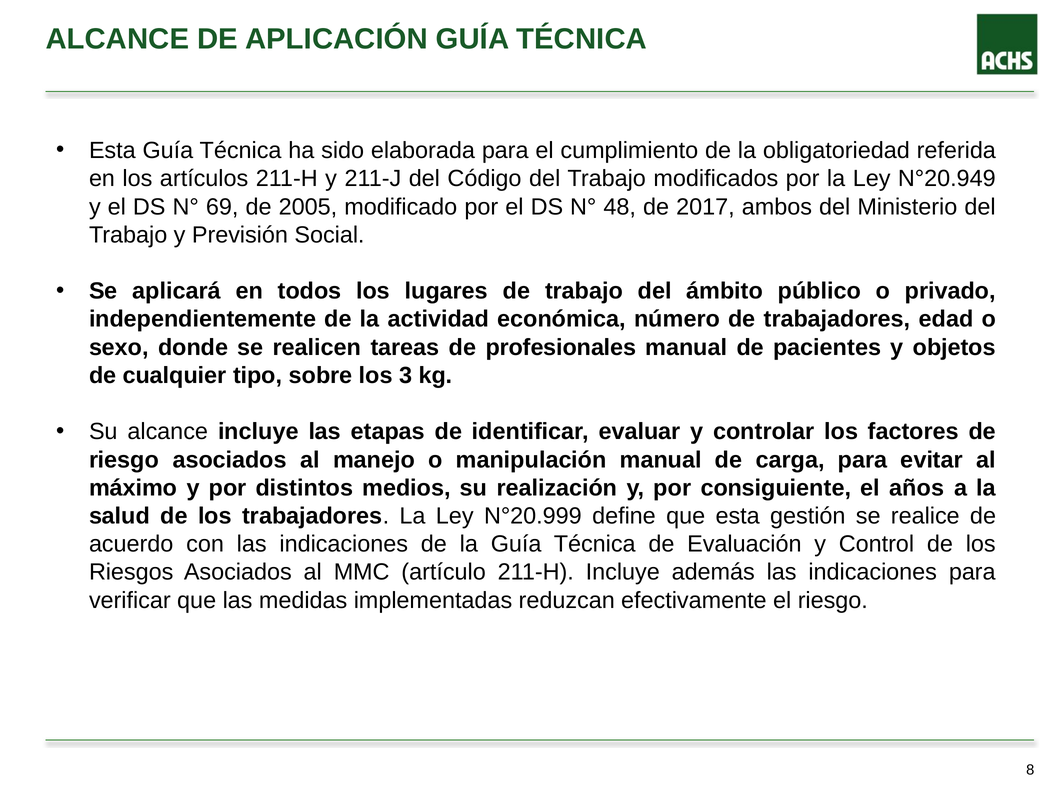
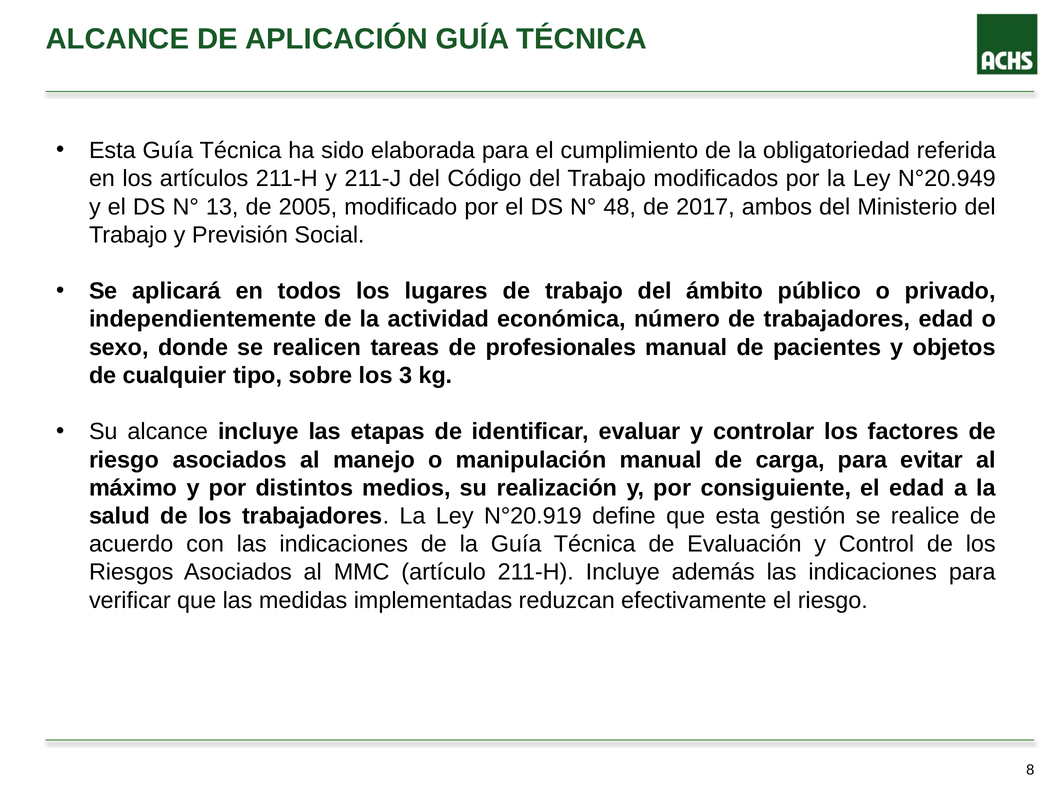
69: 69 -> 13 (222, 207)
el años: años -> edad (917, 488)
N°20.999: N°20.999 -> N°20.919 (533, 516)
